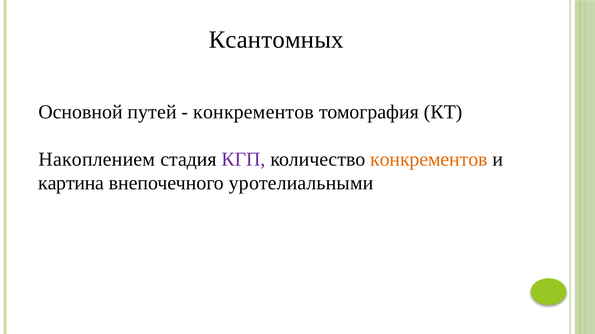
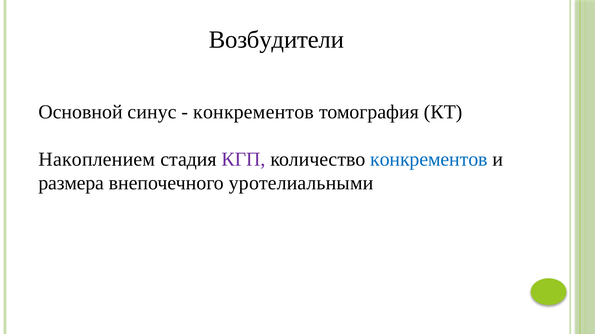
Ксантомных: Ксантомных -> Возбудители (276, 40)
путей: путей -> синус (152, 112)
конкрементов colour: orange -> blue (429, 160)
картина: картина -> размера (71, 183)
